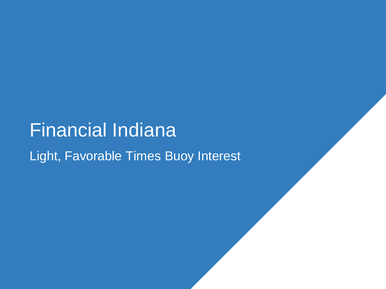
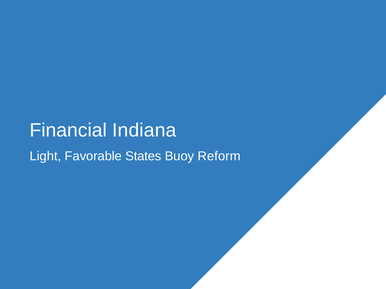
Times: Times -> States (143, 156)
Interest: Interest -> Reform (219, 156)
